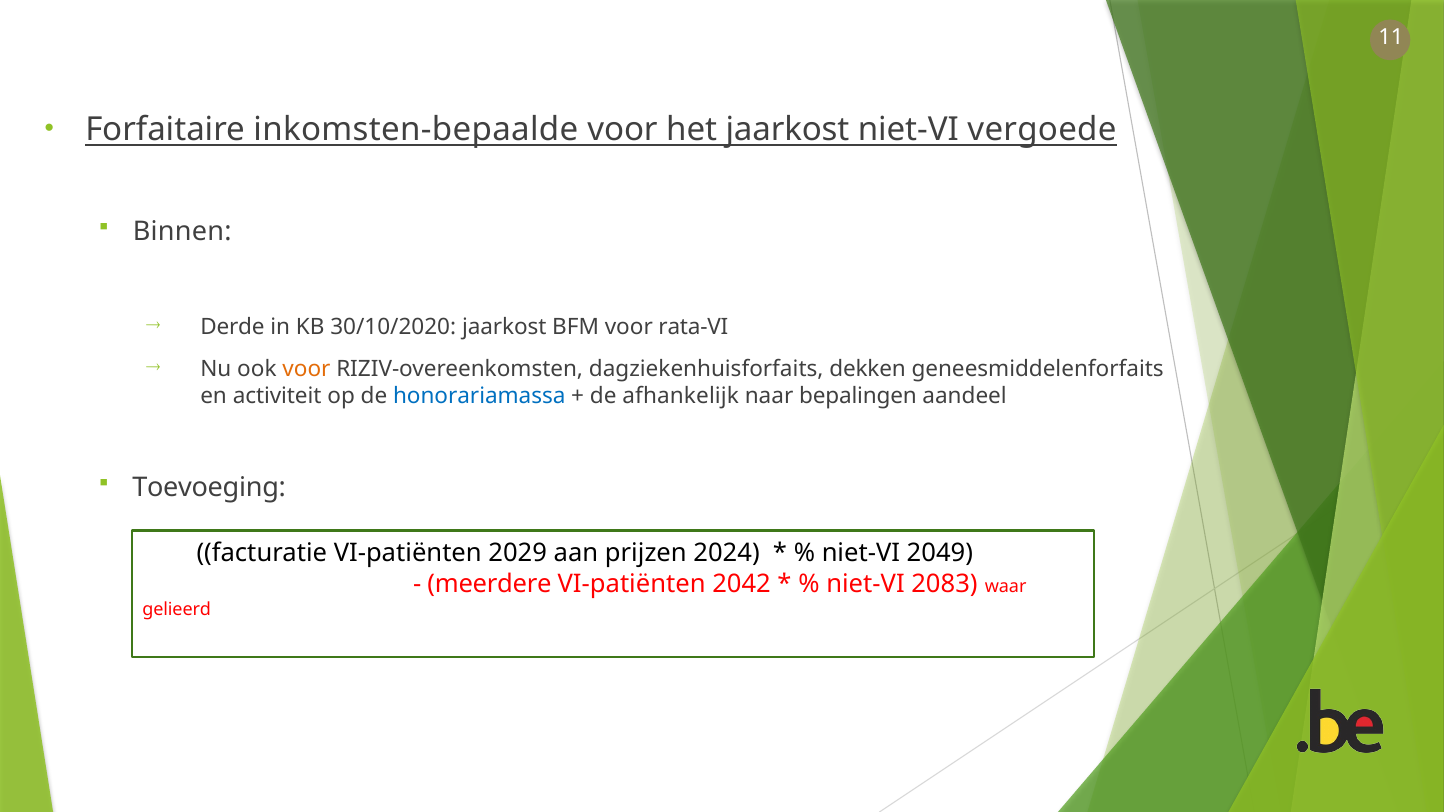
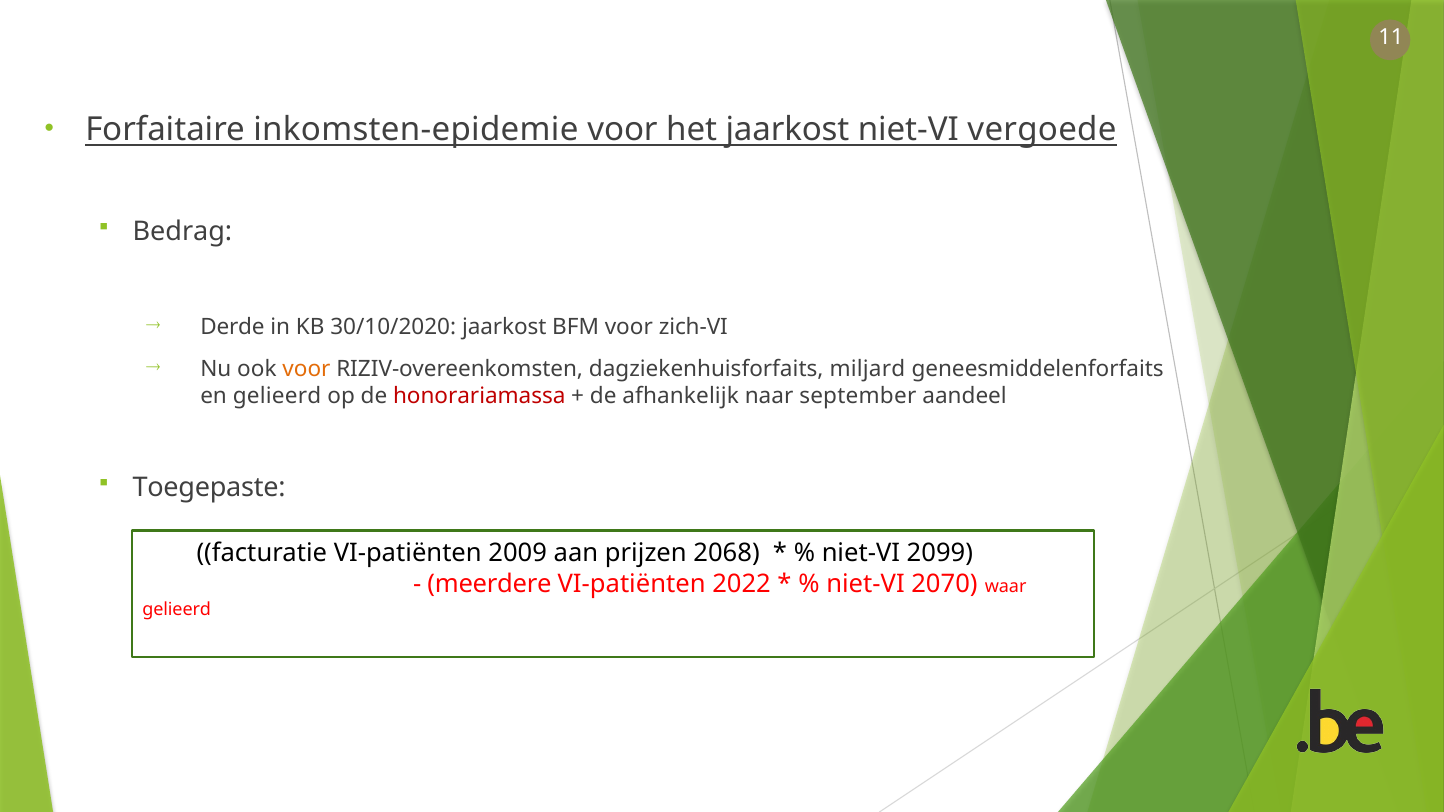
inkomsten-bepaalde: inkomsten-bepaalde -> inkomsten-epidemie (416, 130)
Binnen: Binnen -> Bedrag (182, 232)
rata-VI: rata-VI -> zich-VI (693, 327)
dekken: dekken -> miljard (867, 370)
en activiteit: activiteit -> gelieerd (277, 397)
honorariamassa colour: blue -> red (479, 397)
bepalingen: bepalingen -> september (858, 397)
Toevoeging: Toevoeging -> Toegepaste (209, 488)
2029: 2029 -> 2009 (518, 553)
2024: 2024 -> 2068 (727, 553)
2049: 2049 -> 2099 (940, 553)
2042: 2042 -> 2022 (742, 584)
2083: 2083 -> 2070 (944, 584)
